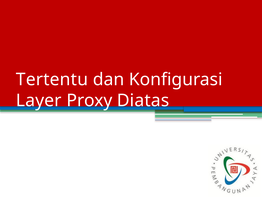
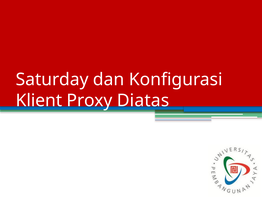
Tertentu: Tertentu -> Saturday (52, 79)
Layer: Layer -> Klient (39, 100)
